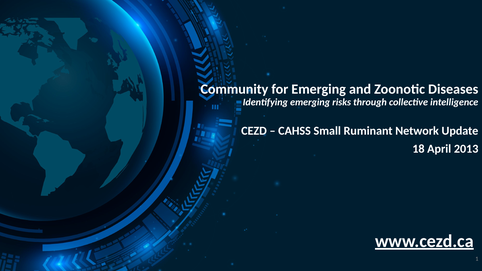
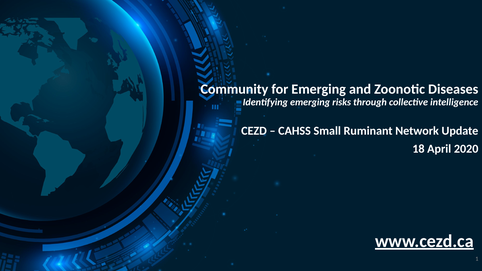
2013: 2013 -> 2020 (466, 149)
